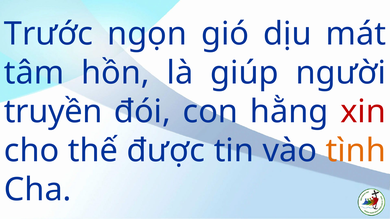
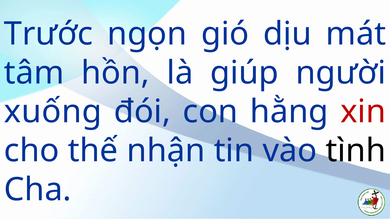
truyền: truyền -> xuống (53, 112)
được: được -> nhận (166, 151)
tình colour: orange -> black (356, 151)
